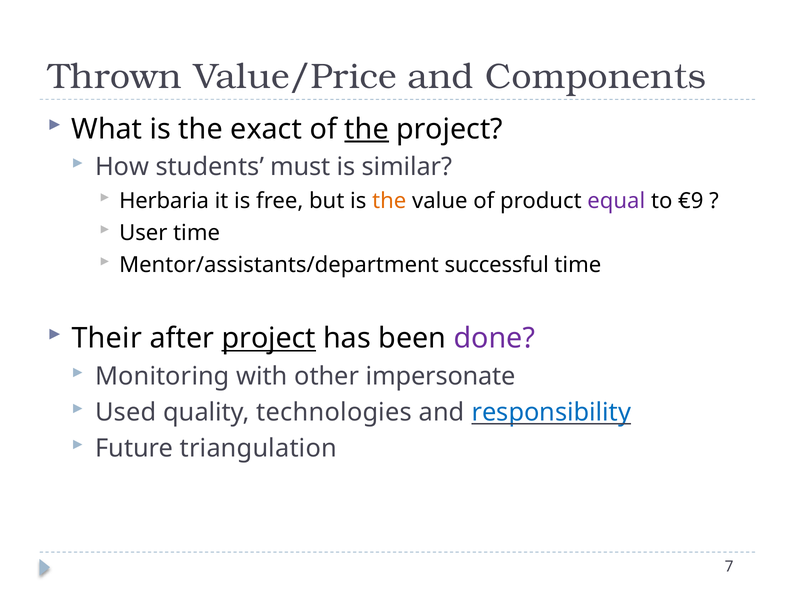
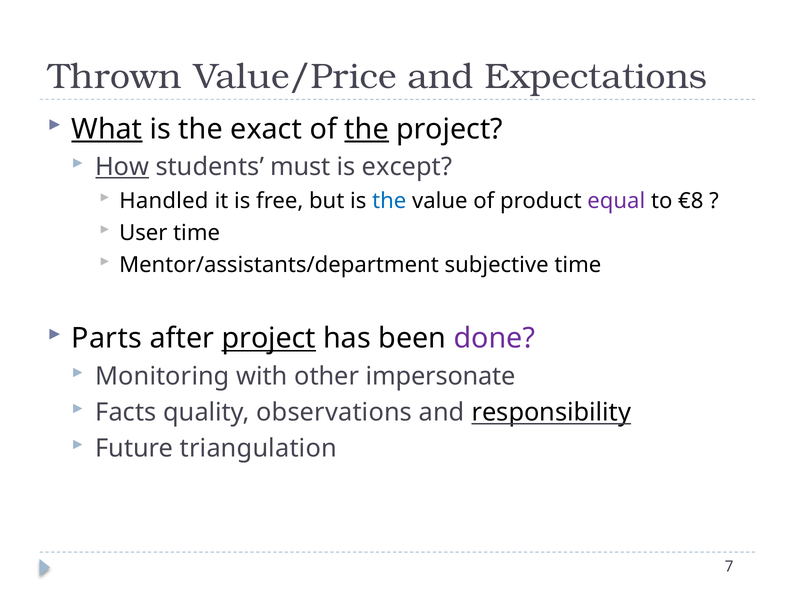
Components: Components -> Expectations (596, 77)
What underline: none -> present (107, 129)
How underline: none -> present (122, 167)
similar: similar -> except (407, 167)
Herbaria: Herbaria -> Handled (164, 201)
the colour: orange -> blue (389, 201)
€9: €9 -> €8 (691, 201)
successful: successful -> subjective (497, 265)
Their: Their -> Parts (107, 339)
Used: Used -> Facts (126, 413)
technologies: technologies -> observations (334, 413)
responsibility colour: blue -> black (551, 413)
